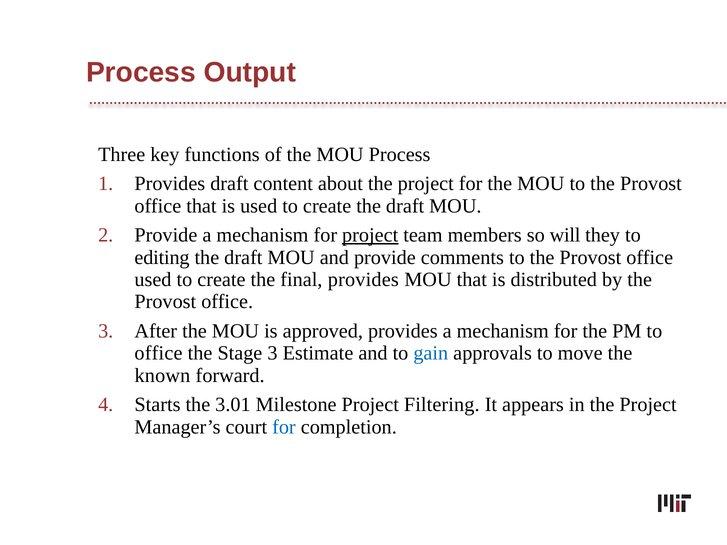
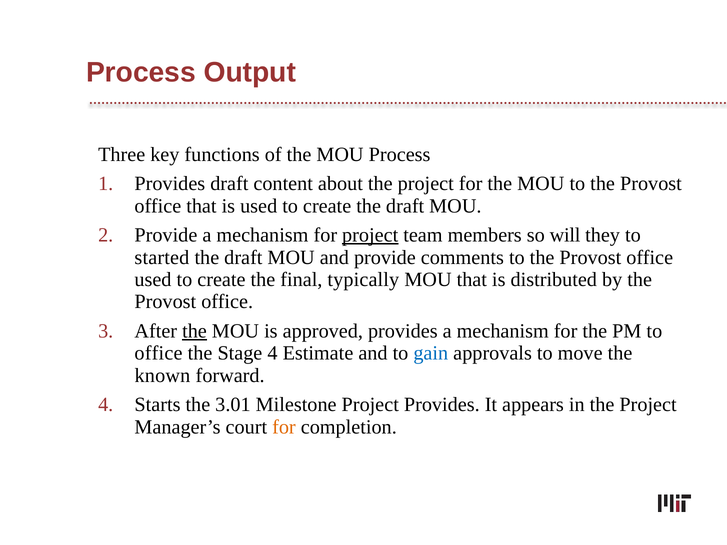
editing: editing -> started (162, 257)
final provides: provides -> typically (363, 280)
the underline: none -> present (194, 331)
Stage 3: 3 -> 4 (272, 353)
Project Filtering: Filtering -> Provides (442, 405)
for colour: blue -> orange (284, 427)
